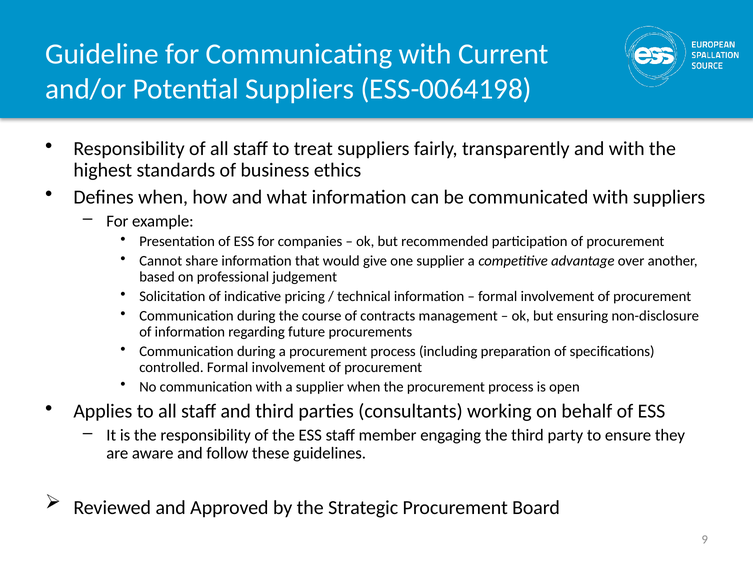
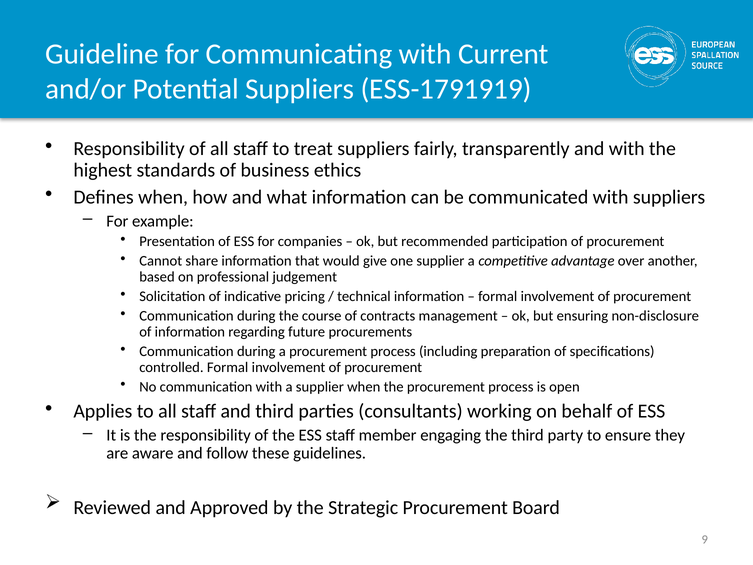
ESS-0064198: ESS-0064198 -> ESS-1791919 (446, 89)
